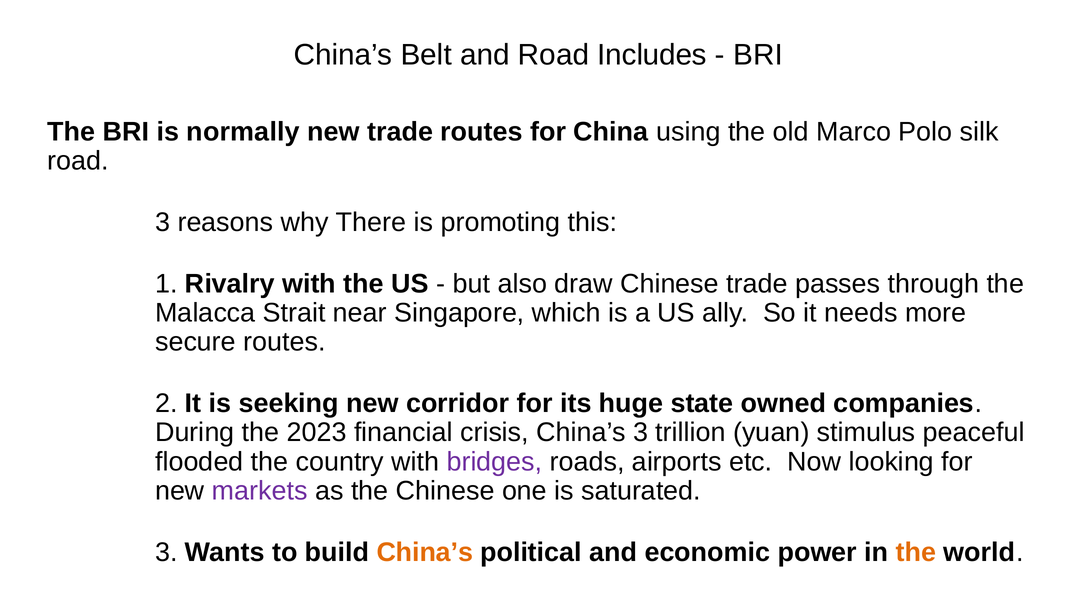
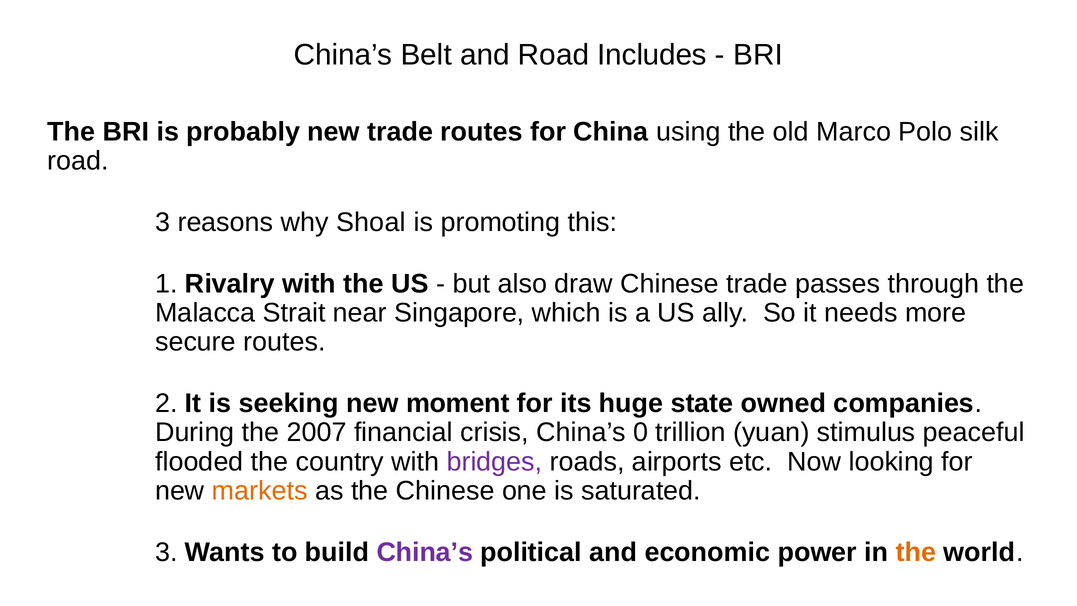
normally: normally -> probably (243, 132)
There: There -> Shoal (371, 222)
corridor: corridor -> moment (458, 403)
2023: 2023 -> 2007 (317, 432)
China’s 3: 3 -> 0 (641, 432)
markets colour: purple -> orange (260, 491)
China’s colour: orange -> purple (425, 552)
